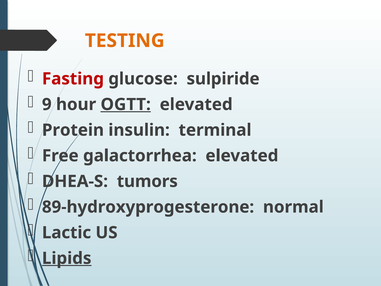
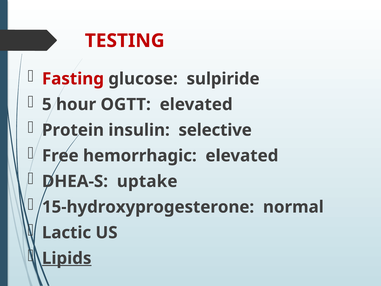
TESTING colour: orange -> red (125, 41)
9: 9 -> 5 (47, 104)
OGTT underline: present -> none (126, 104)
terminal: terminal -> selective (215, 130)
galactorrhea: galactorrhea -> hemorrhagic (140, 156)
tumors: tumors -> uptake (147, 181)
89-hydroxyprogesterone: 89-hydroxyprogesterone -> 15-hydroxyprogesterone (148, 207)
